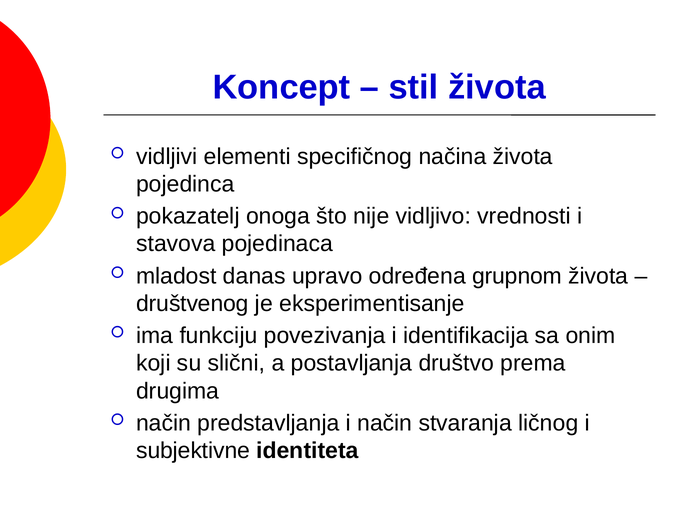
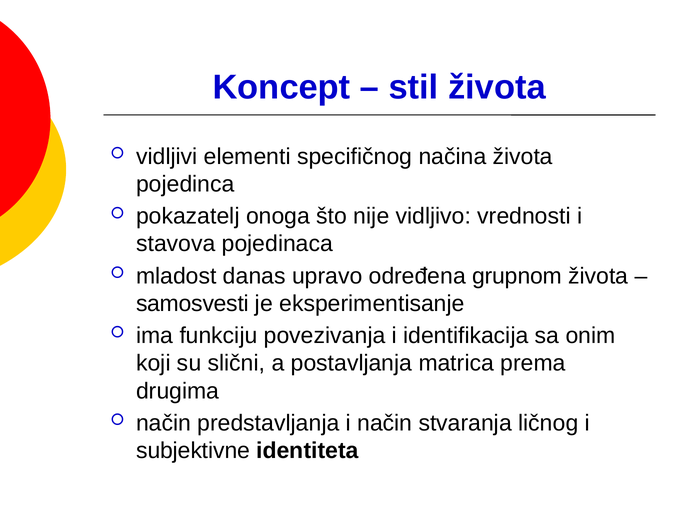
društvenog: društvenog -> samosvesti (192, 304)
društvo: društvo -> matrica (456, 364)
